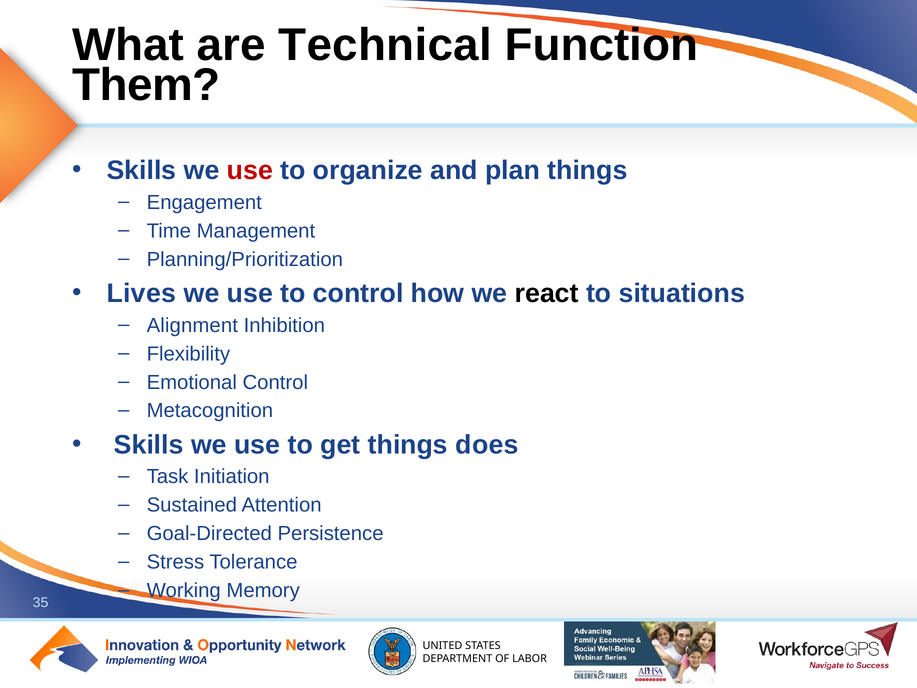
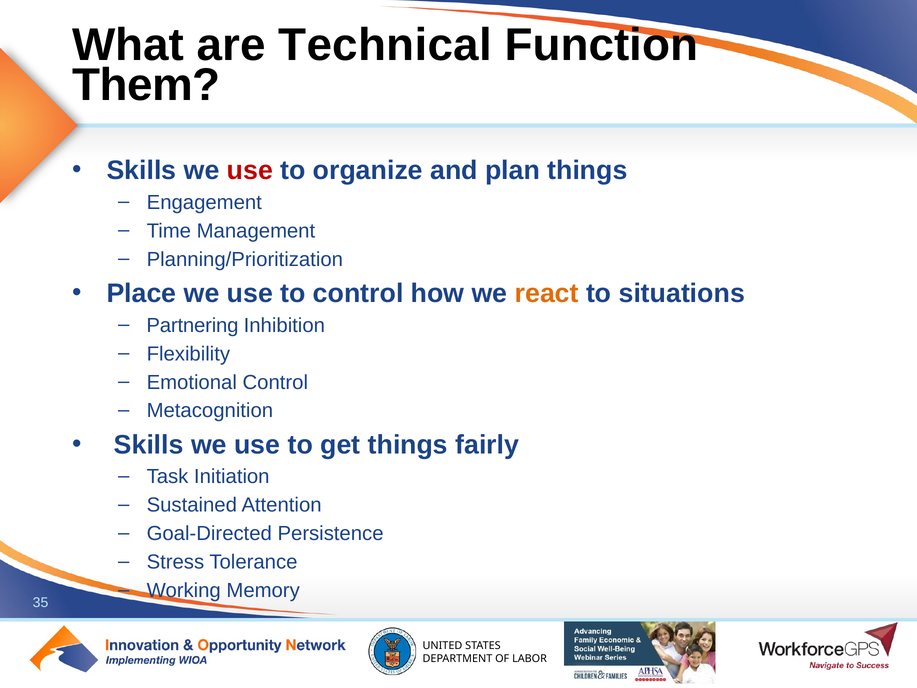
Lives: Lives -> Place (141, 293)
react colour: black -> orange (547, 293)
Alignment: Alignment -> Partnering (192, 325)
does: does -> fairly (487, 445)
